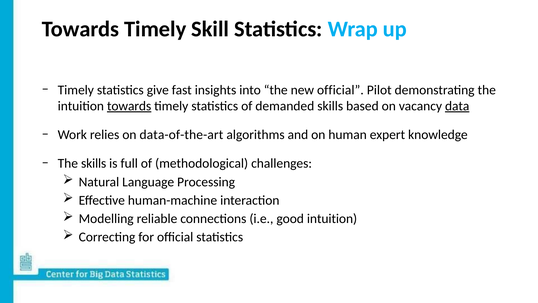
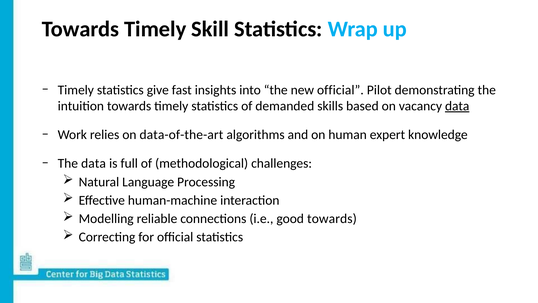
towards underline: present -> none (129, 106)
The skills: skills -> data (94, 163)
good intuition: intuition -> towards (332, 218)
